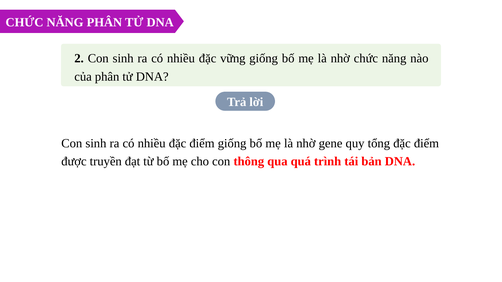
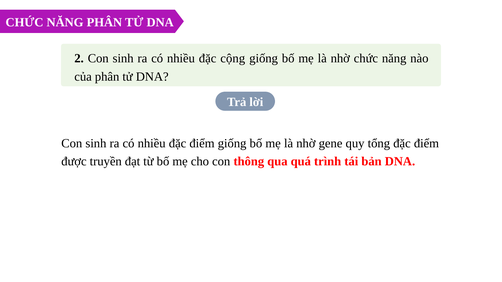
vững: vững -> cộng (233, 59)
